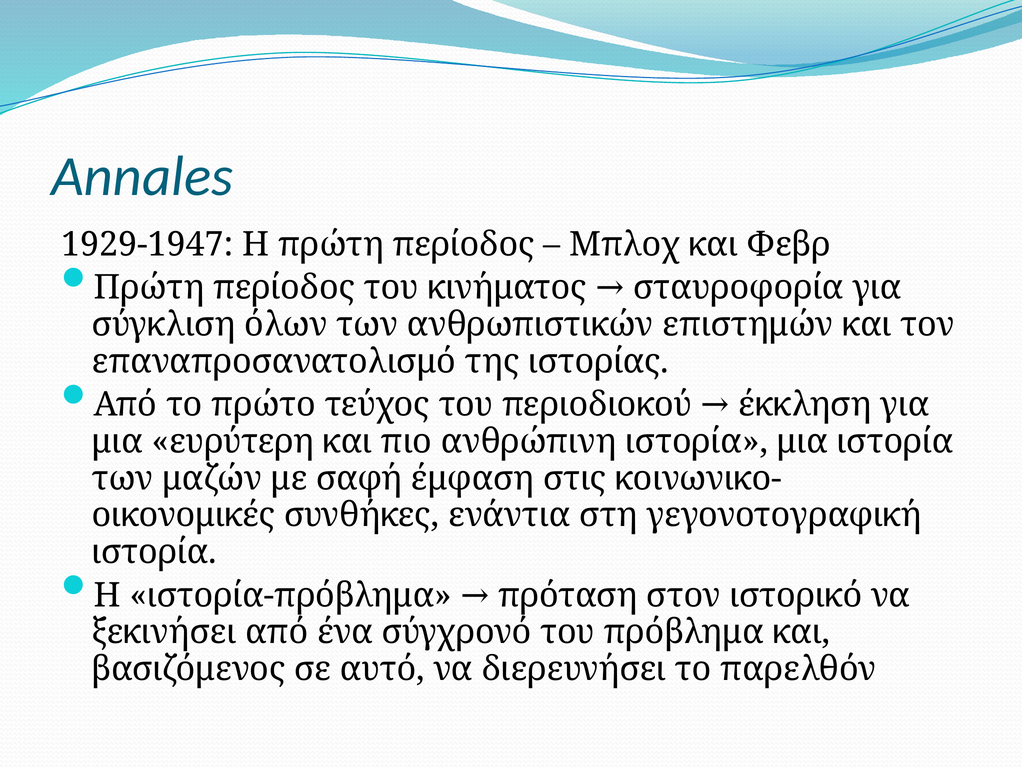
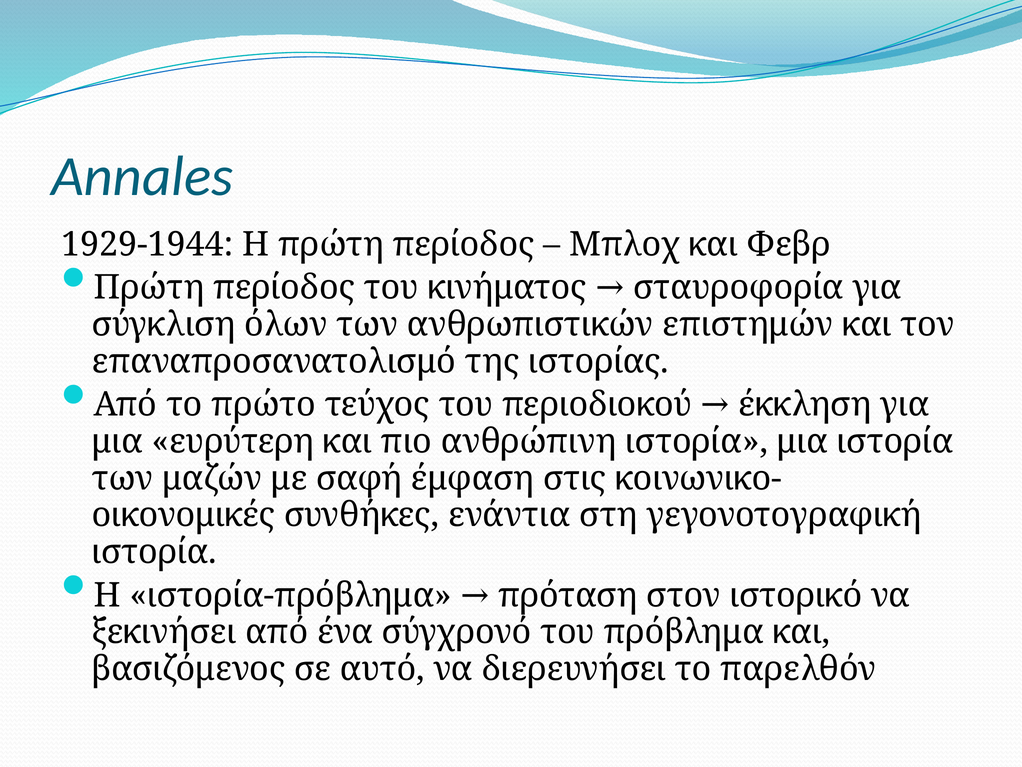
1929-1947: 1929-1947 -> 1929-1944 (147, 244)
